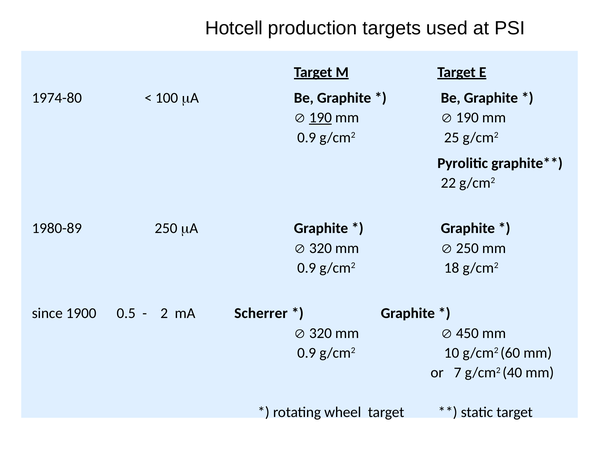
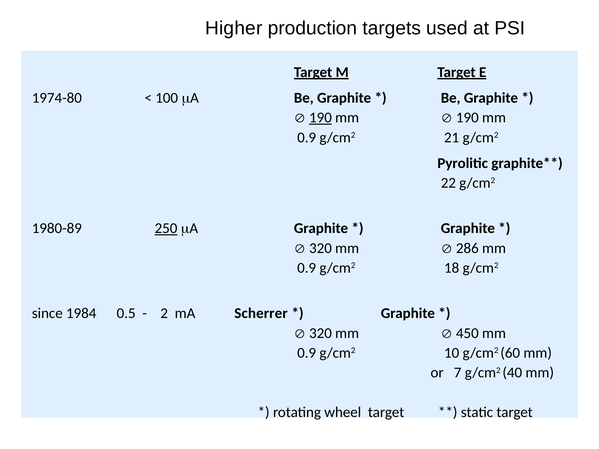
Hotcell: Hotcell -> Higher (234, 28)
25: 25 -> 21 (452, 137)
250 underline: none -> present (166, 229)
250: 250 -> 286 (467, 248)
1900: 1900 -> 1984 (81, 314)
